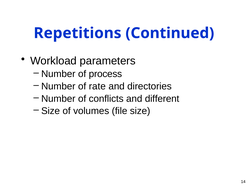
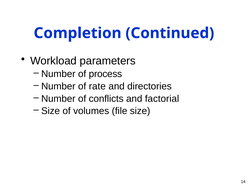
Repetitions: Repetitions -> Completion (78, 33)
different: different -> factorial (162, 99)
